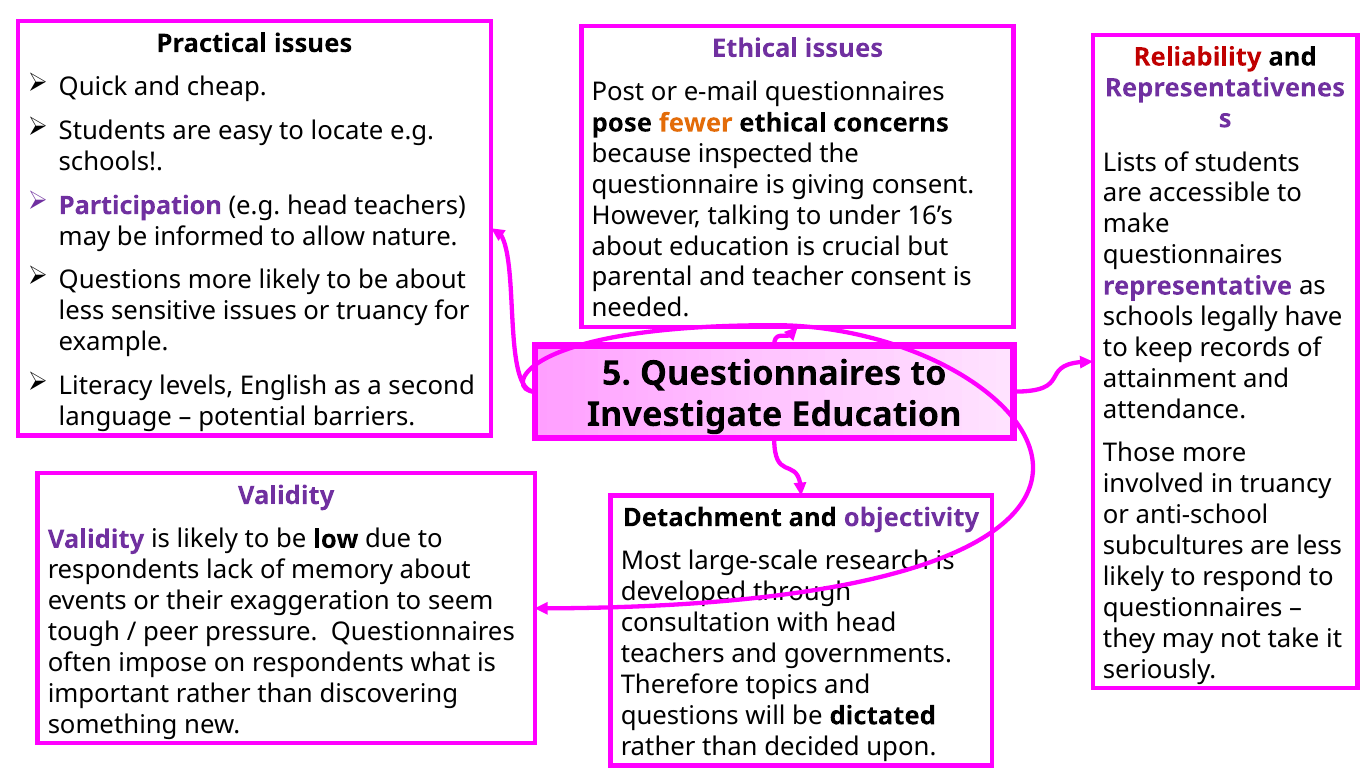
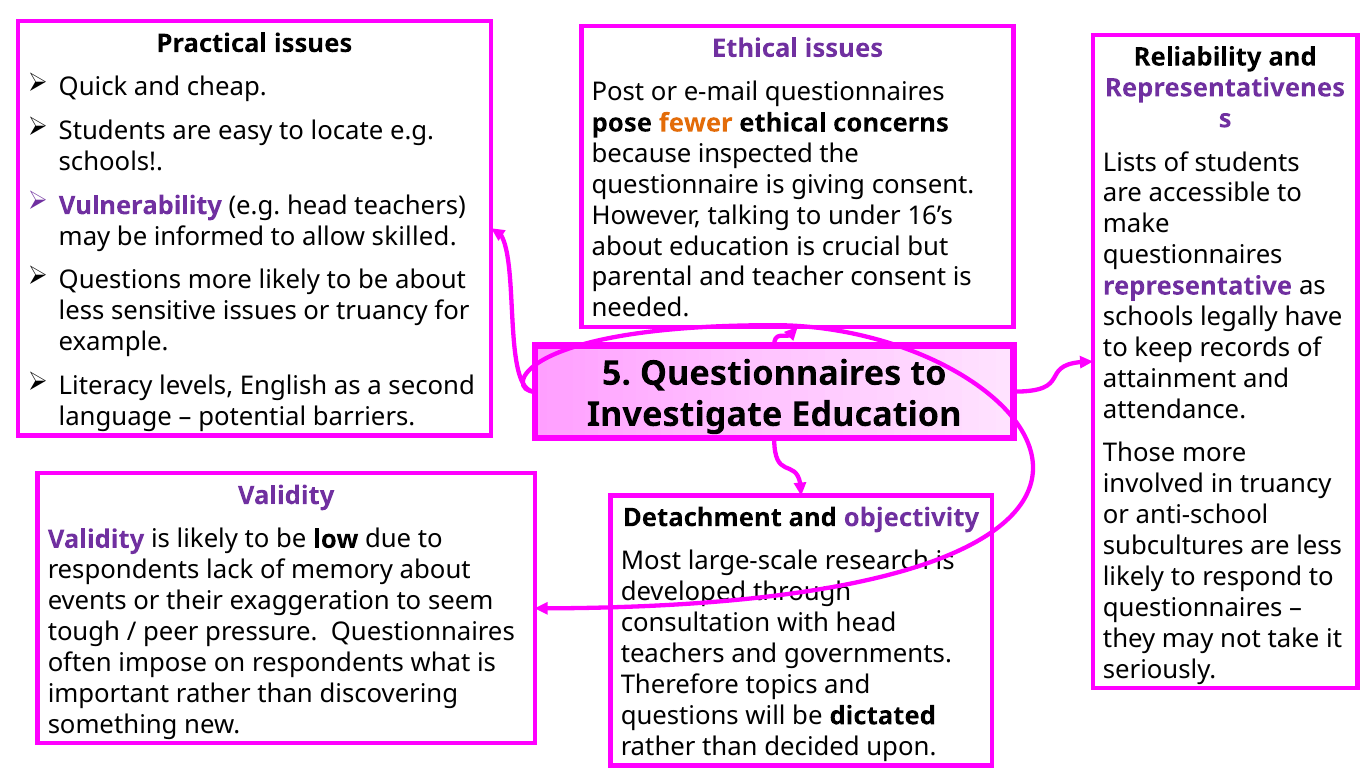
Reliability colour: red -> black (1198, 57)
Participation: Participation -> Vulnerability (140, 206)
nature: nature -> skilled (414, 237)
